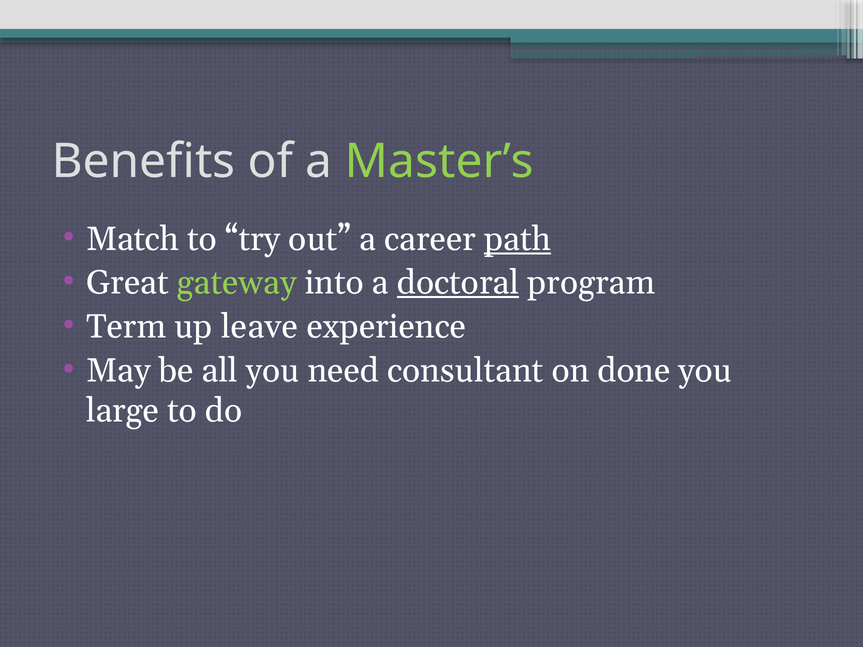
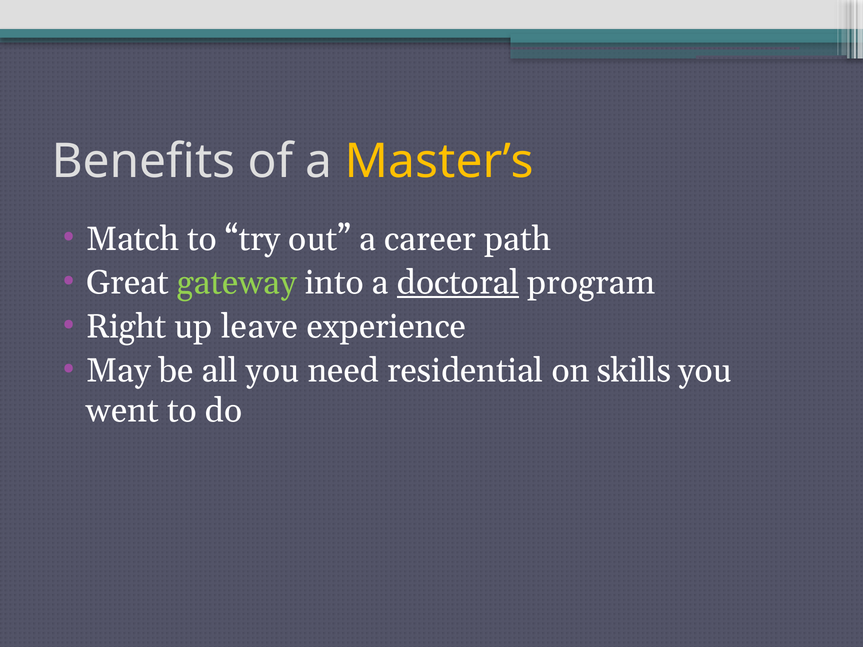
Master’s colour: light green -> yellow (439, 162)
path underline: present -> none (518, 239)
Term: Term -> Right (126, 327)
consultant: consultant -> residential (465, 371)
done: done -> skills (634, 371)
large: large -> went (123, 411)
